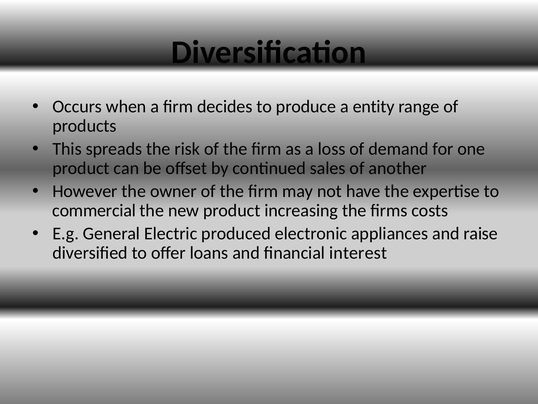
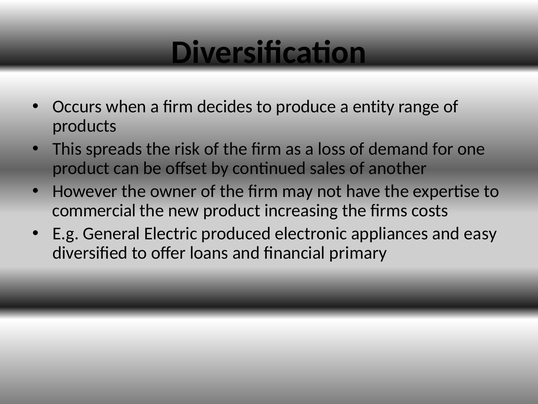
raise: raise -> easy (480, 233)
interest: interest -> primary (358, 253)
